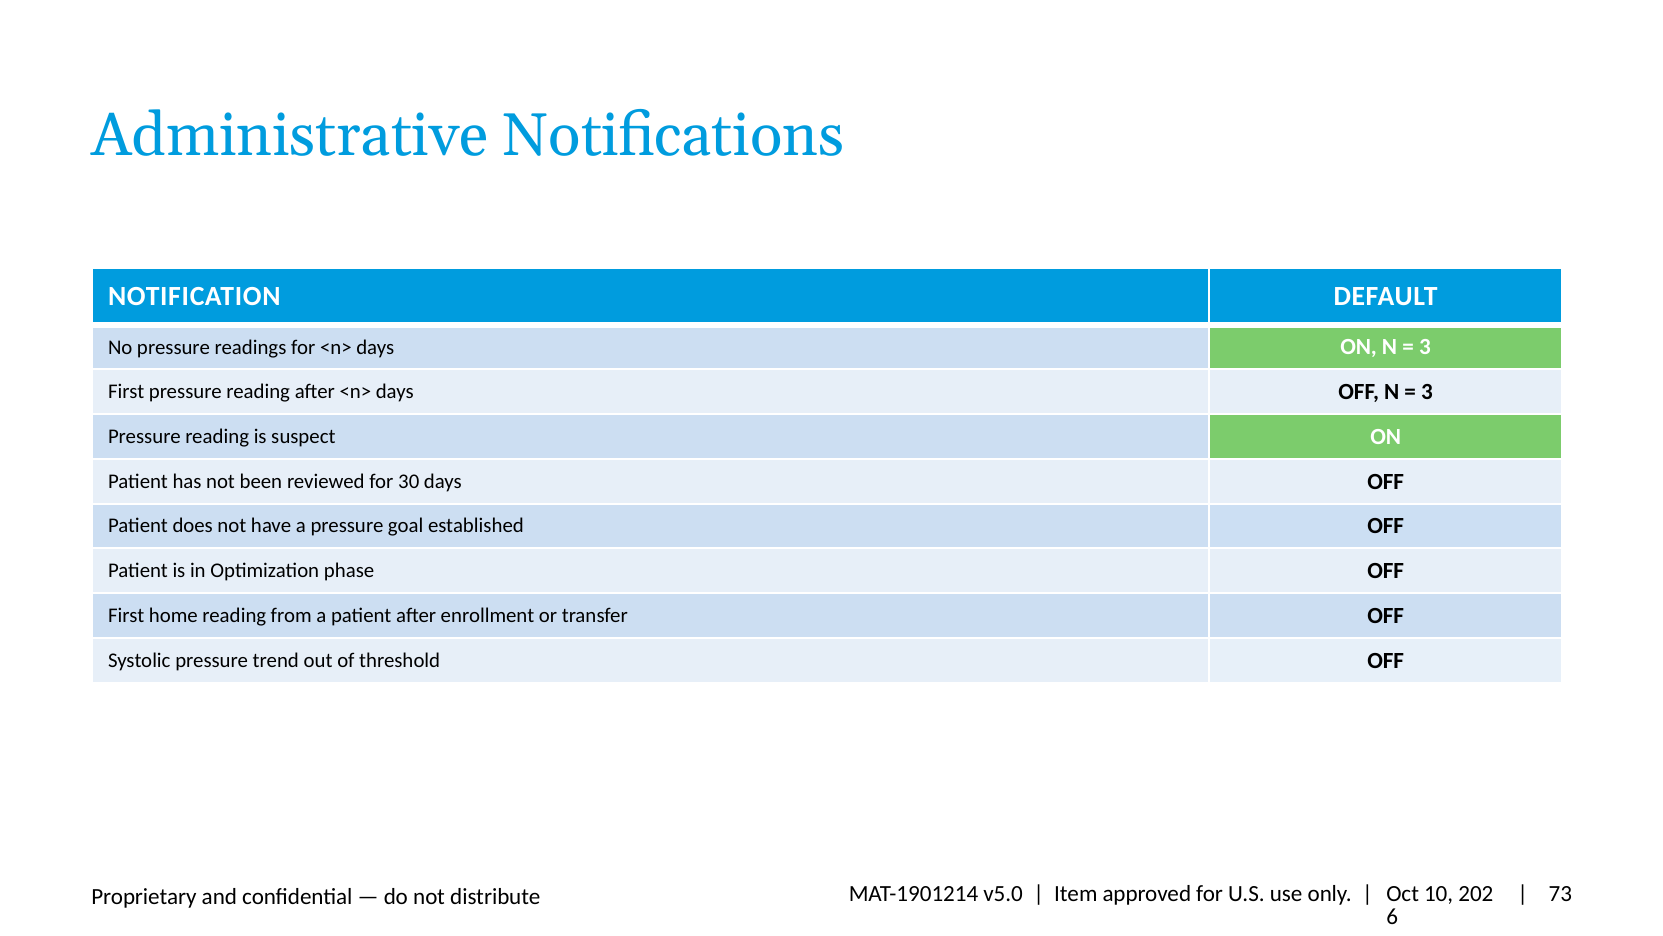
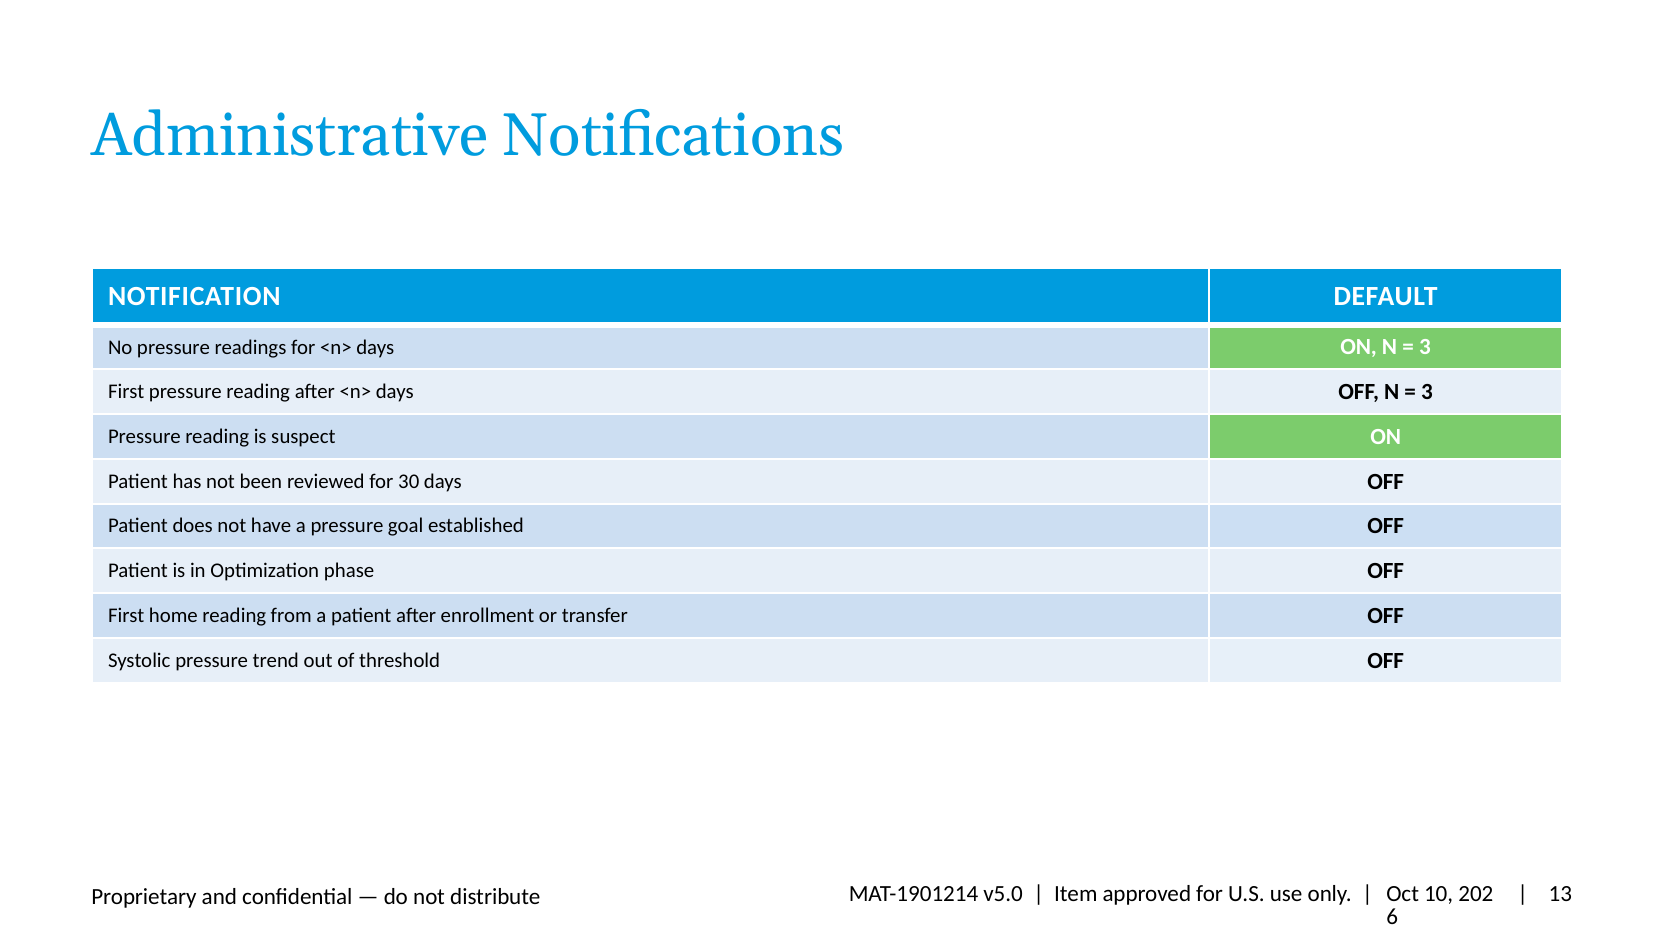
73: 73 -> 13 (1560, 893)
